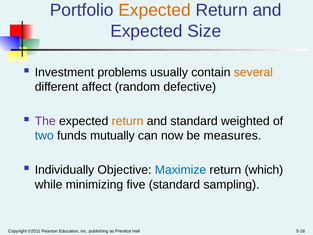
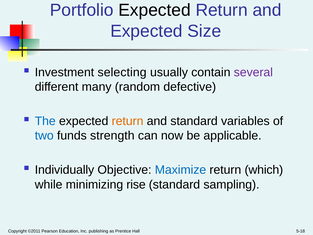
Expected colour: orange -> black (155, 10)
problems: problems -> selecting (122, 72)
several colour: orange -> purple (253, 72)
affect: affect -> many (97, 87)
The colour: purple -> blue (45, 121)
weighted: weighted -> variables (245, 121)
mutually: mutually -> strength (112, 136)
measures: measures -> applicable (233, 136)
five: five -> rise (136, 184)
